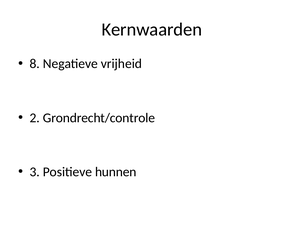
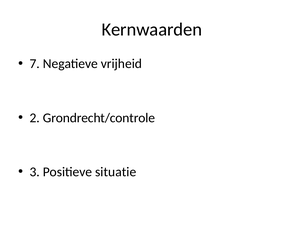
8: 8 -> 7 (35, 64)
hunnen: hunnen -> situatie (116, 172)
